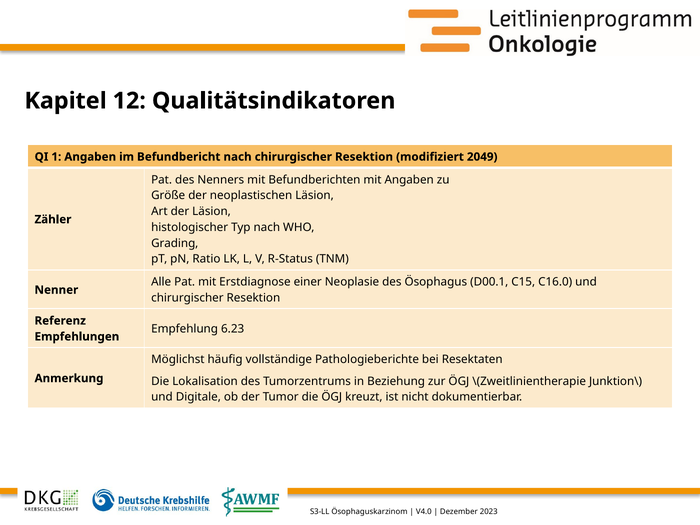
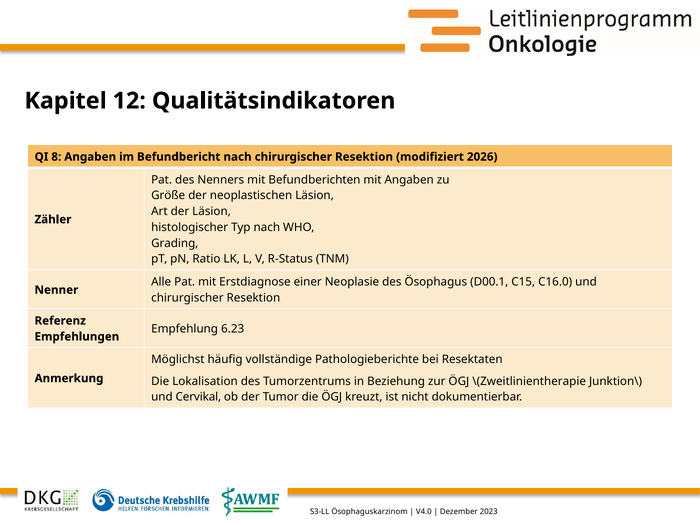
1: 1 -> 8 (56, 157)
2049: 2049 -> 2026 (482, 157)
Digitale: Digitale -> Cervikal (198, 397)
